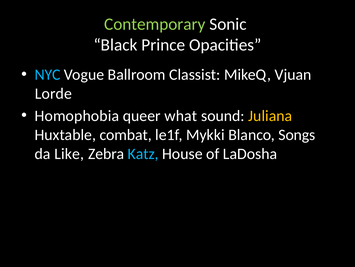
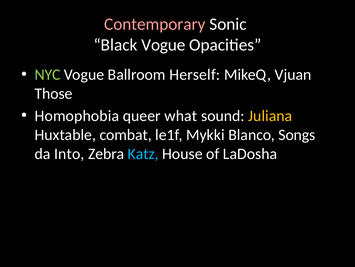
Contemporary colour: light green -> pink (155, 24)
Black Prince: Prince -> Vogue (163, 45)
NYC colour: light blue -> light green (48, 74)
Classist: Classist -> Herself (195, 74)
Lorde: Lorde -> Those (54, 93)
Like: Like -> Into (69, 153)
